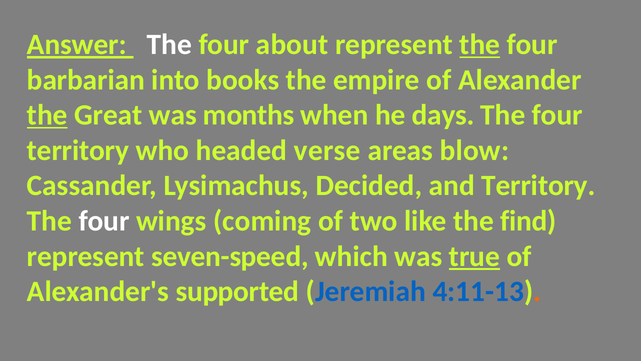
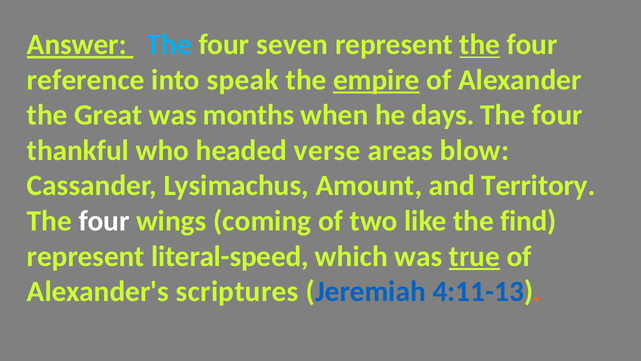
The colour: white -> light blue (169, 45)
about: about -> seven (292, 45)
barbarian: barbarian -> reference (86, 80)
books: books -> speak (243, 80)
empire underline: none -> present (376, 80)
the underline: present -> none (47, 115)
territory: territory -> thankful (78, 150)
Decided: Decided -> Amount (369, 186)
seven-speed: seven-speed -> literal-speed (230, 256)
supported: supported -> scriptures (237, 291)
